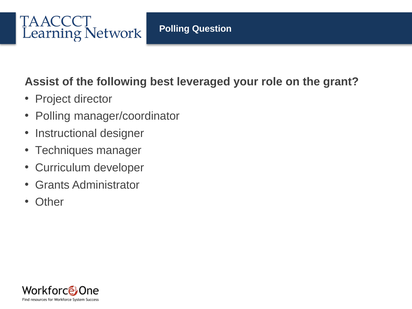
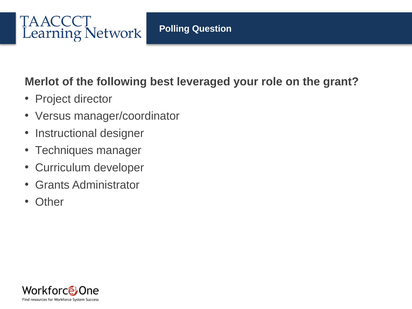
Assist: Assist -> Merlot (42, 82)
Polling: Polling -> Versus (53, 116)
